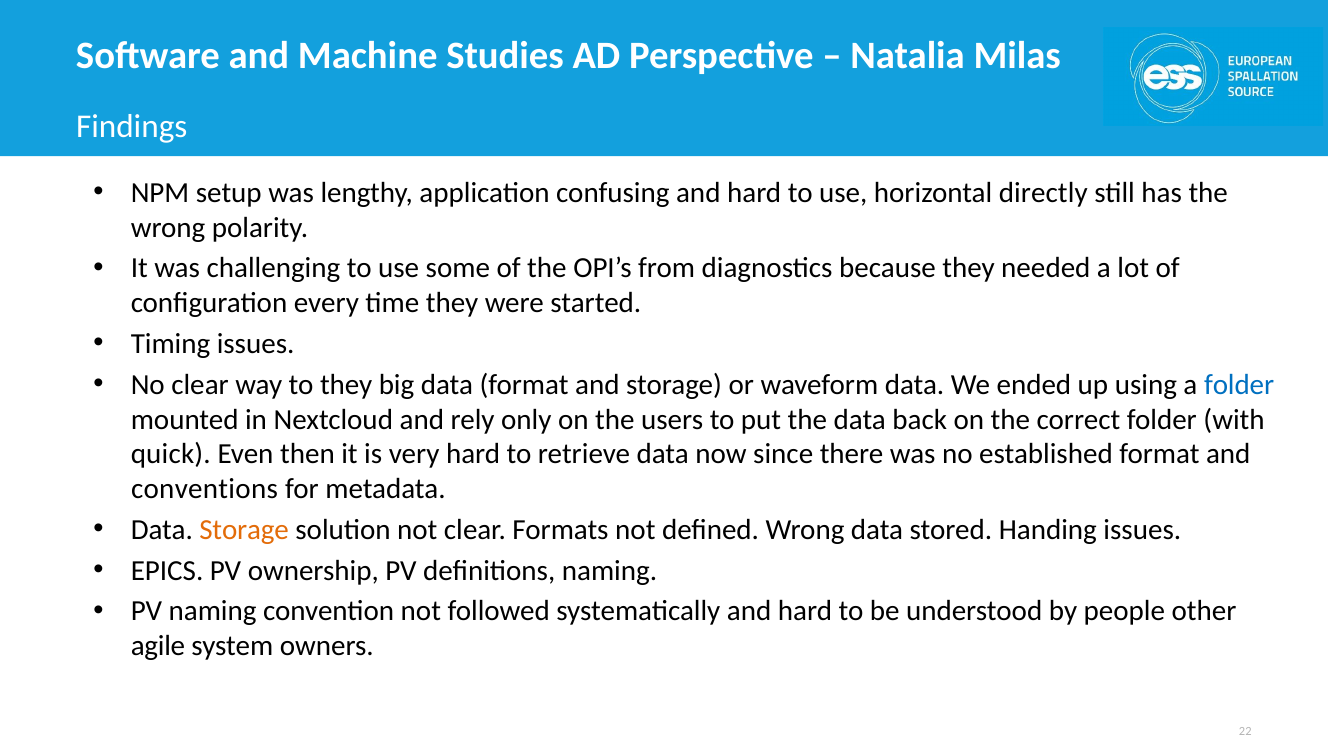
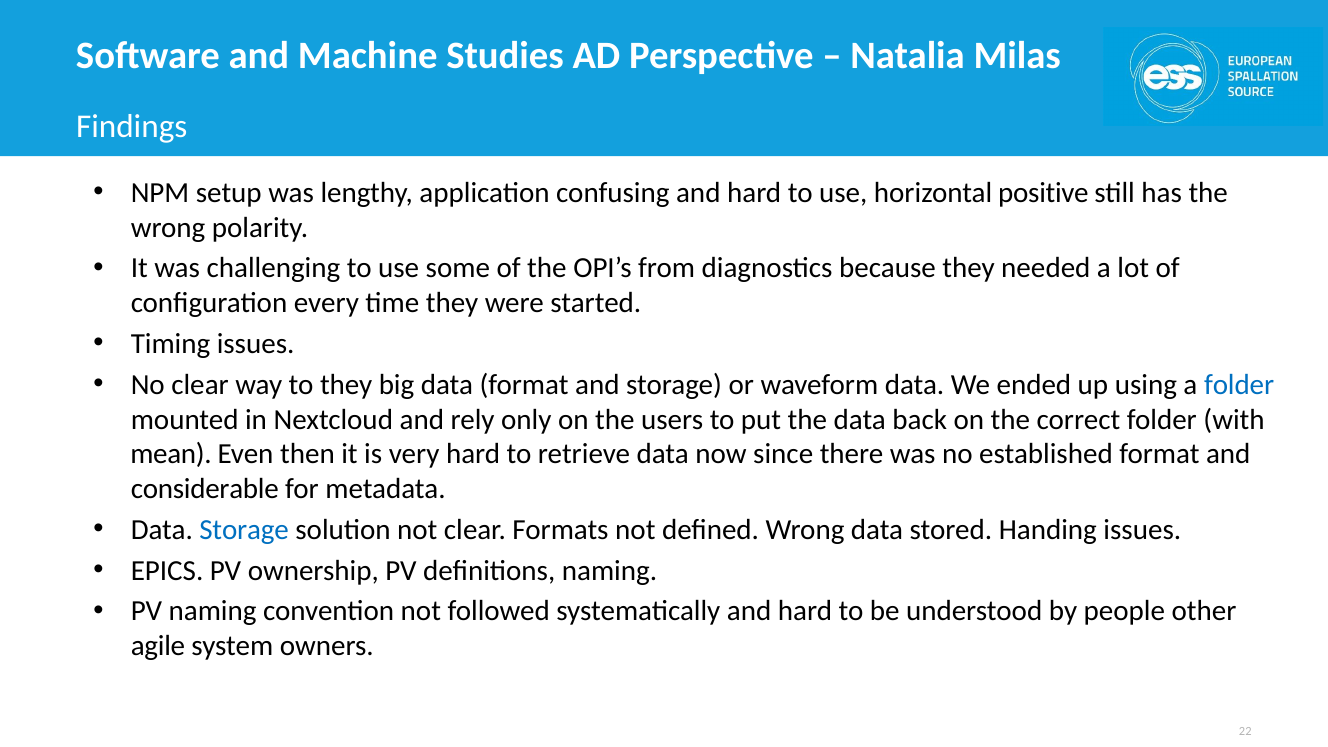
directly: directly -> positive (1043, 193)
quick: quick -> mean (171, 454)
conventions: conventions -> considerable (205, 489)
Storage colour: orange -> blue (244, 530)
